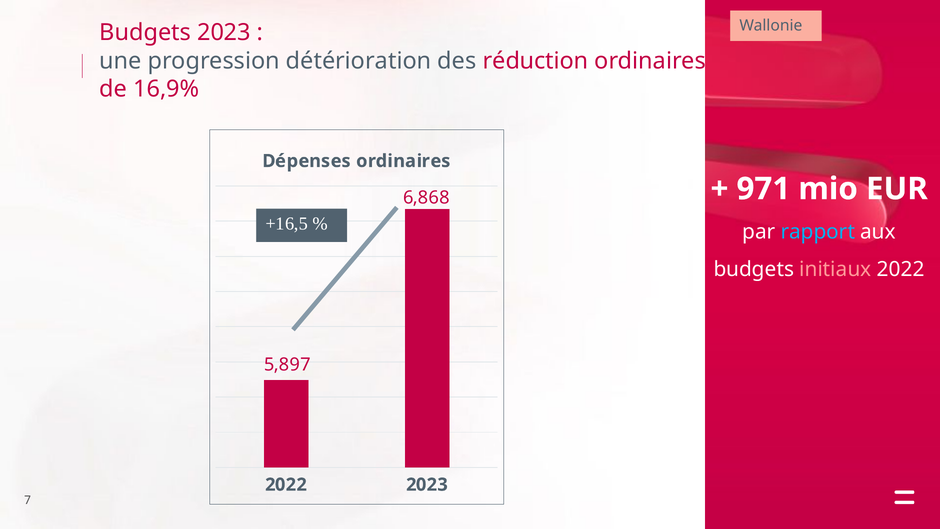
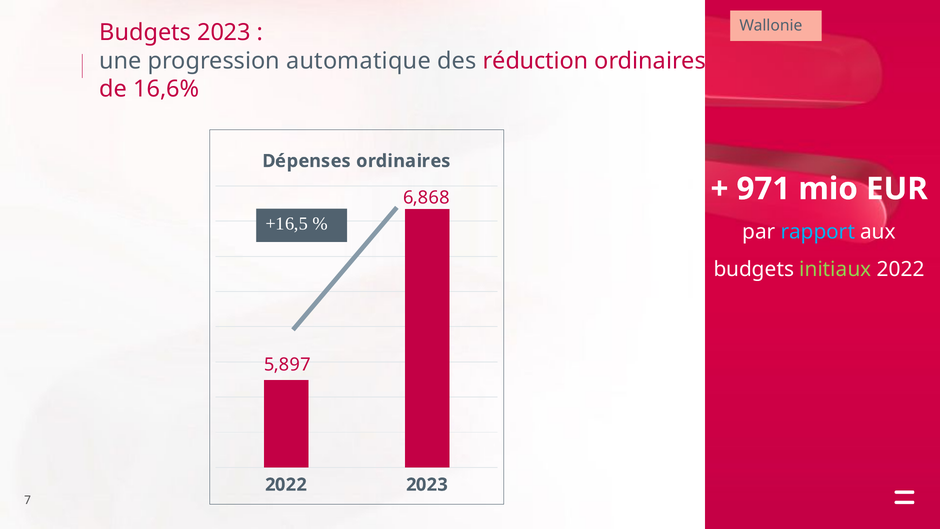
détérioration: détérioration -> automatique (358, 61)
16,9%: 16,9% -> 16,6% (166, 89)
initiaux colour: pink -> light green (835, 269)
